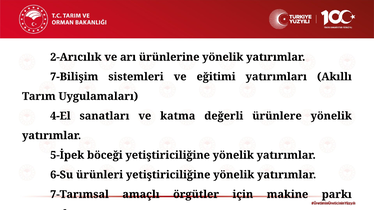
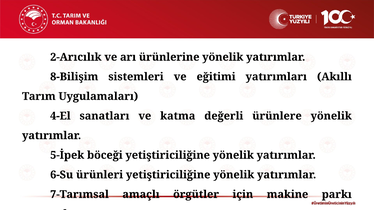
7-Bilişim: 7-Bilişim -> 8-Bilişim (74, 77)
